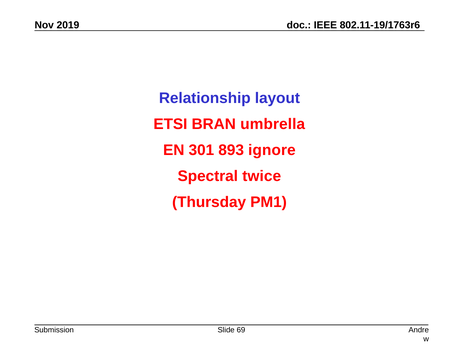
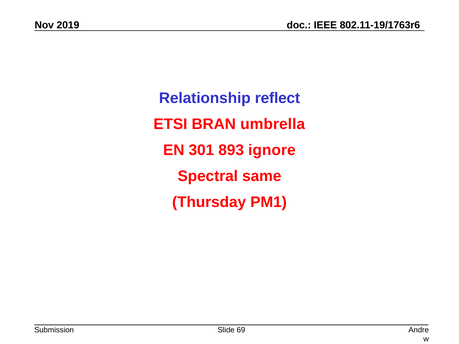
layout: layout -> reflect (277, 98)
twice: twice -> same (262, 176)
